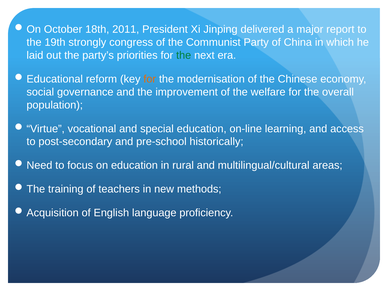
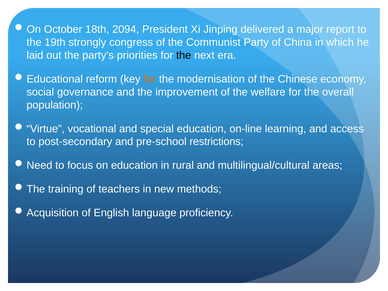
2011: 2011 -> 2094 (126, 29)
the colour: green -> black (184, 55)
historically: historically -> restrictions (217, 142)
